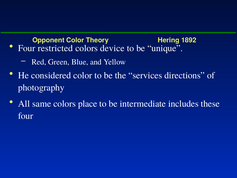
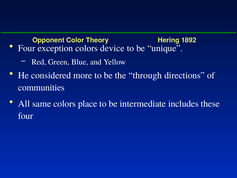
restricted: restricted -> exception (55, 48)
considered color: color -> more (83, 75)
services: services -> through (145, 75)
photography: photography -> communities (41, 87)
